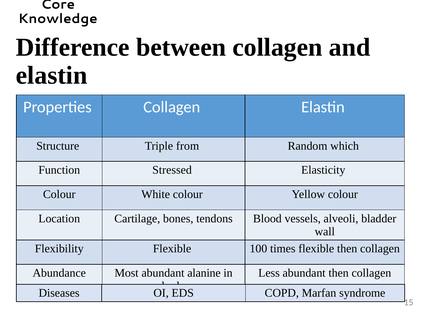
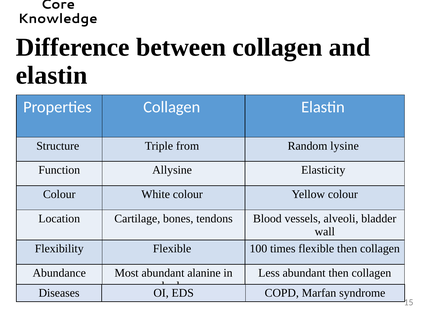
which: which -> lysine (345, 146)
Stressed: Stressed -> Allysine (172, 170)
